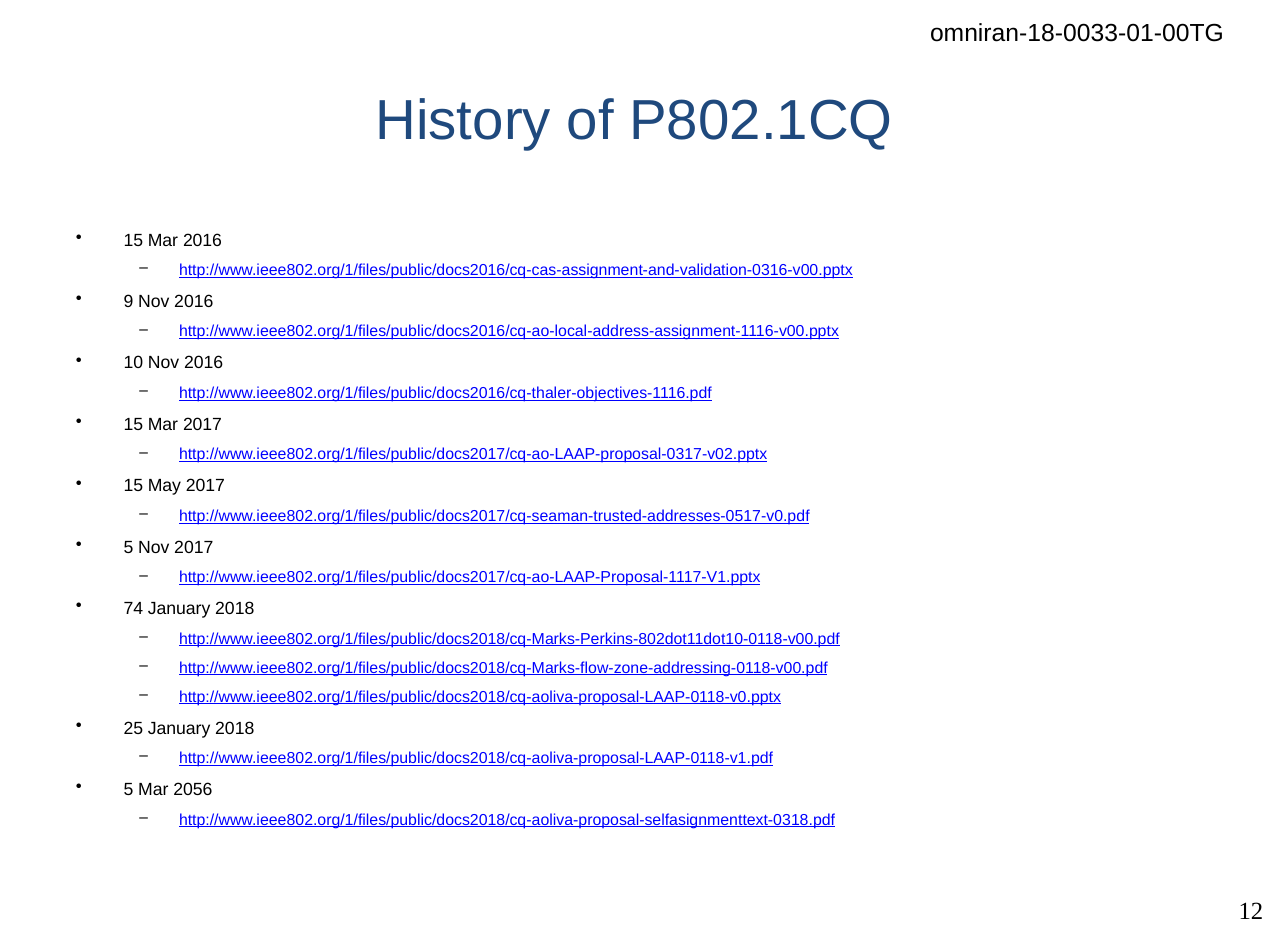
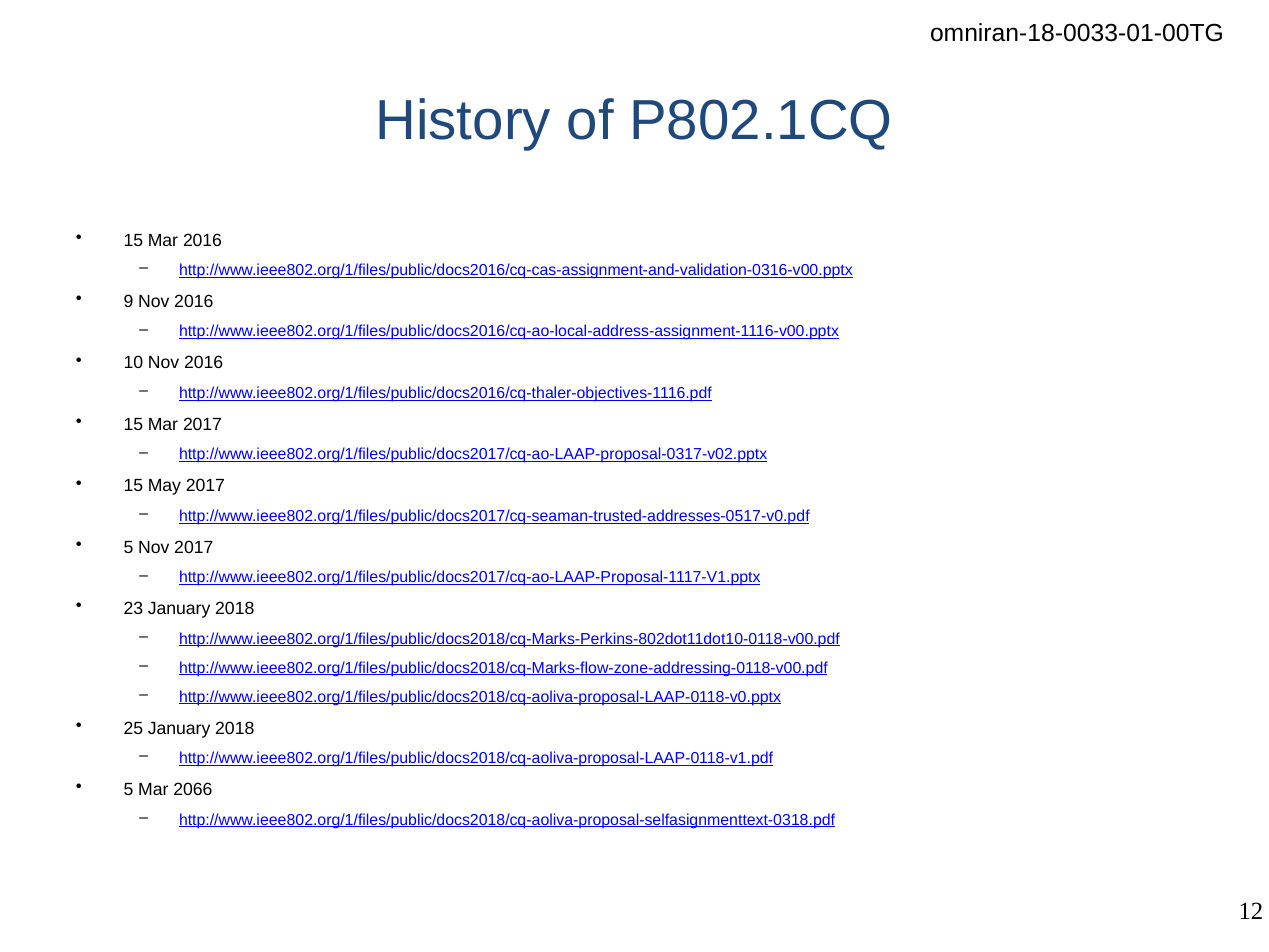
74: 74 -> 23 (133, 609)
2056: 2056 -> 2066 (193, 790)
